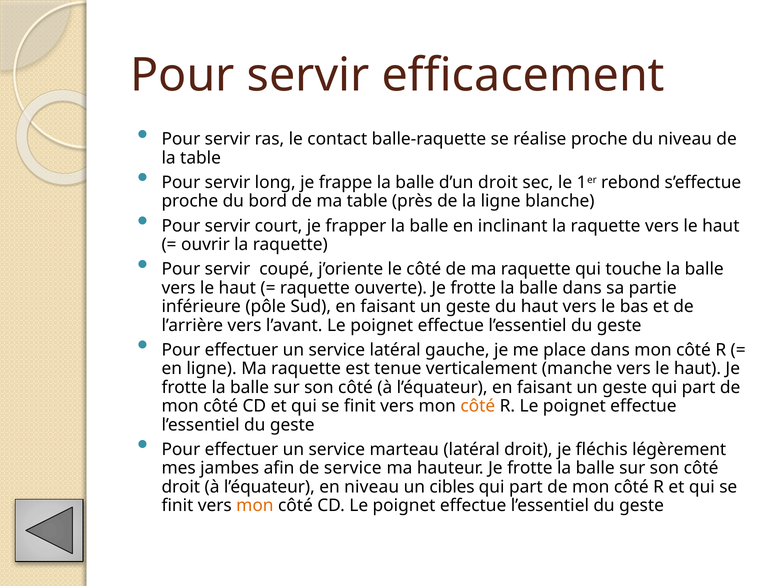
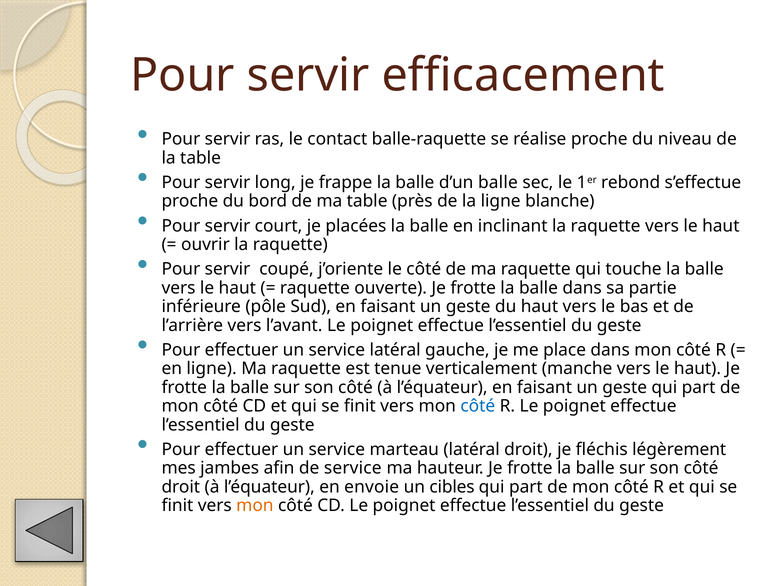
d’un droit: droit -> balle (498, 182)
frapper: frapper -> placées (356, 226)
côté colour: orange -> blue (478, 406)
en niveau: niveau -> envoie (372, 487)
